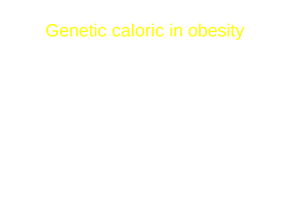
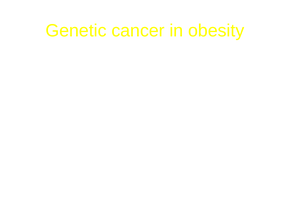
caloric: caloric -> cancer (138, 31)
